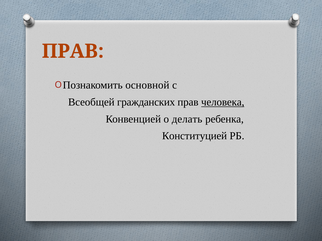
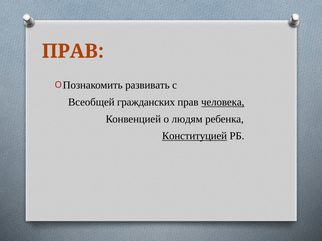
основной: основной -> развивать (147, 85)
делать: делать -> людям (187, 119)
Конституцией underline: none -> present (195, 136)
